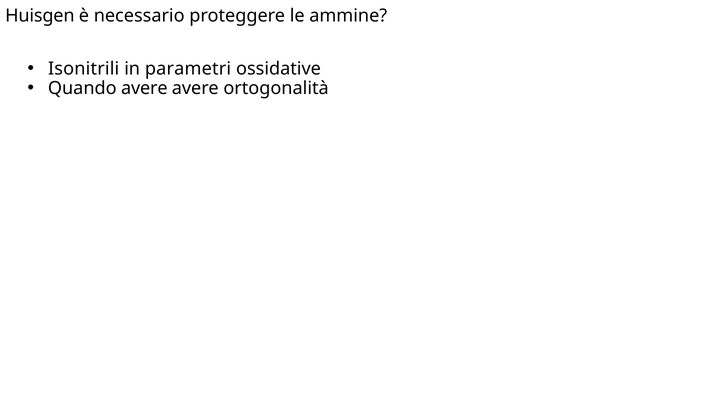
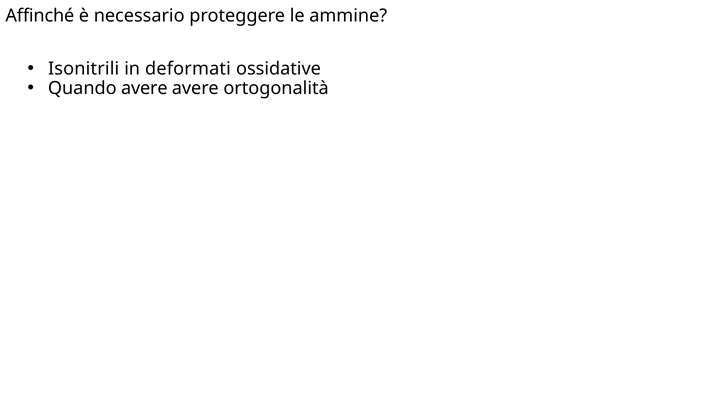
Huisgen: Huisgen -> Affinché (40, 16)
parametri: parametri -> deformati (188, 69)
